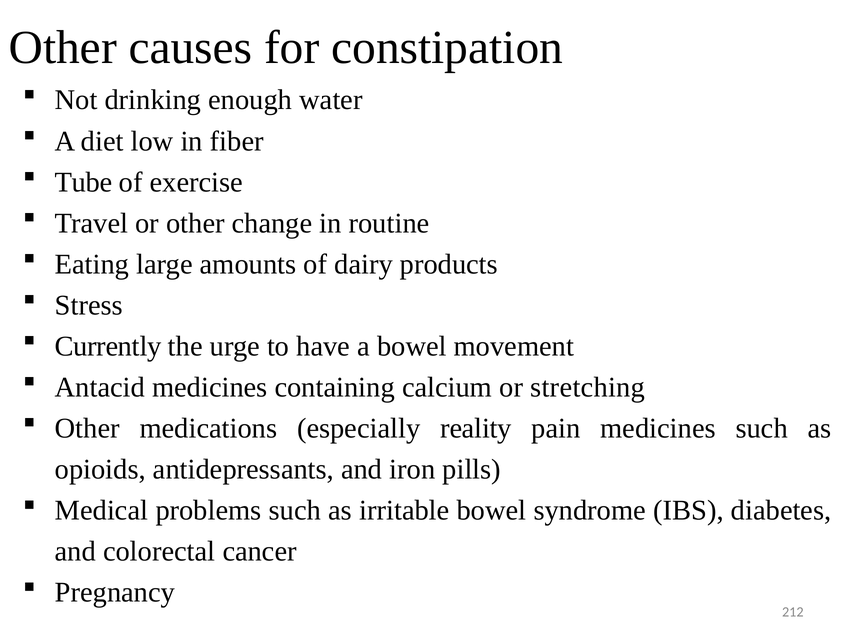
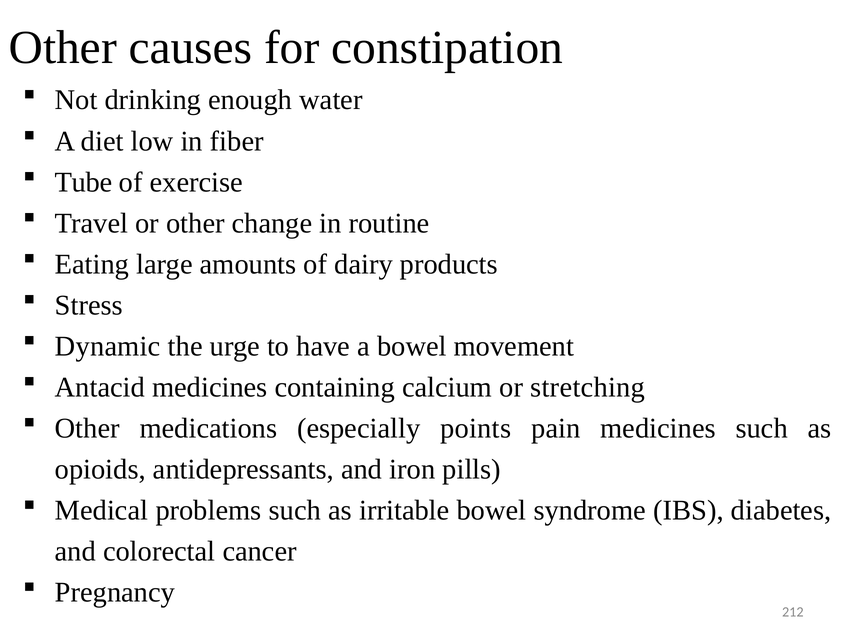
Currently: Currently -> Dynamic (108, 346)
reality: reality -> points (476, 428)
